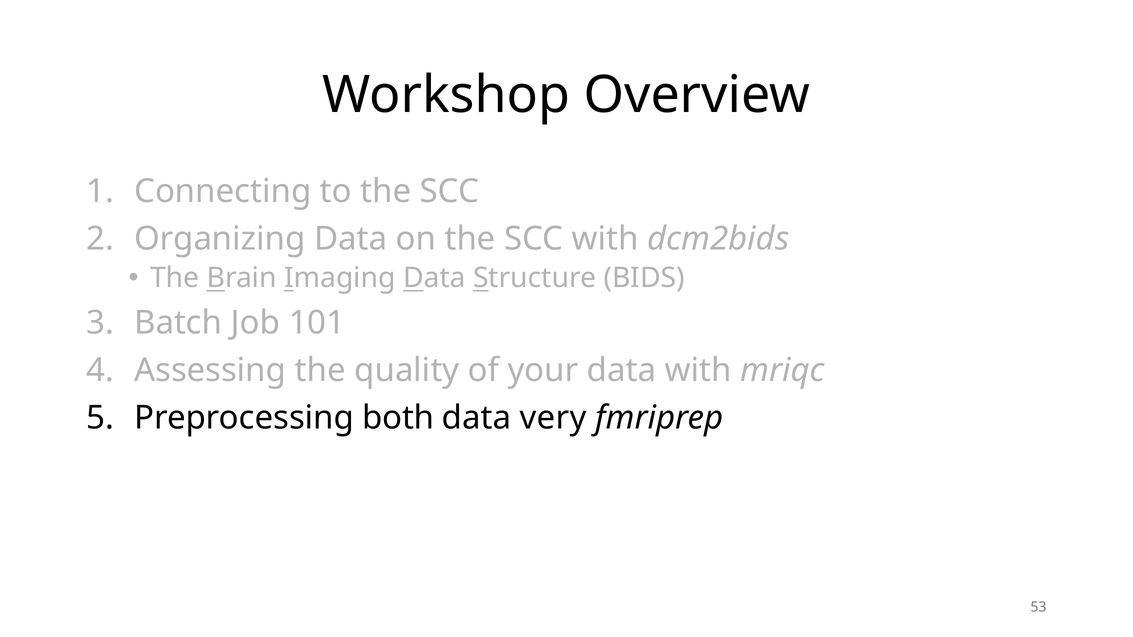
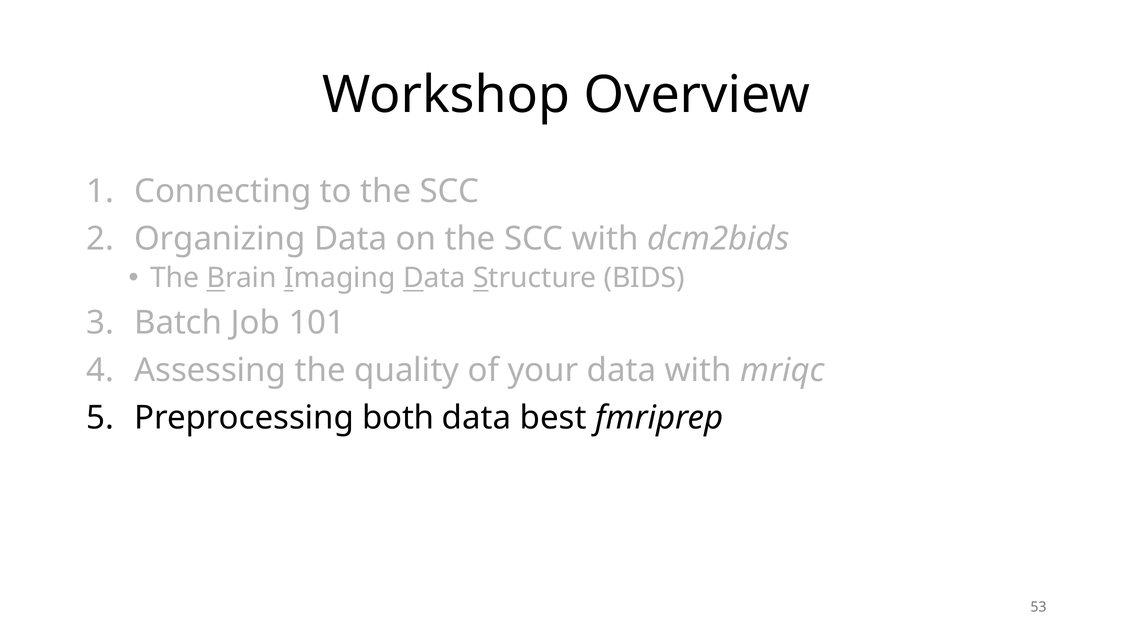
very: very -> best (553, 418)
